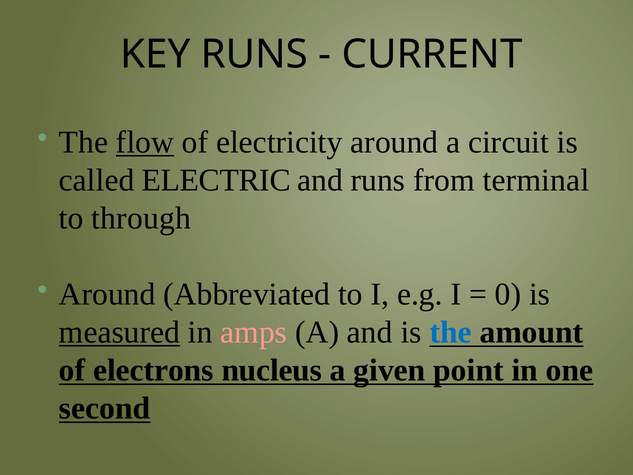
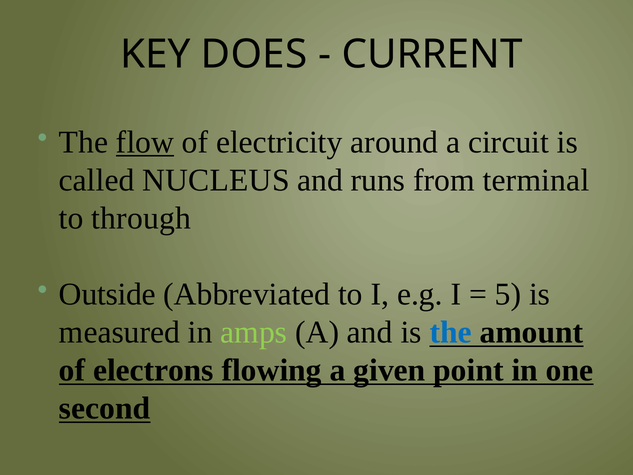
KEY RUNS: RUNS -> DOES (254, 55)
ELECTRIC: ELECTRIC -> NUCLEUS (216, 180)
Around: Around -> Outside (107, 294)
0: 0 -> 5 (508, 294)
measured underline: present -> none (119, 332)
amps colour: pink -> light green (254, 332)
nucleus: nucleus -> flowing (272, 370)
